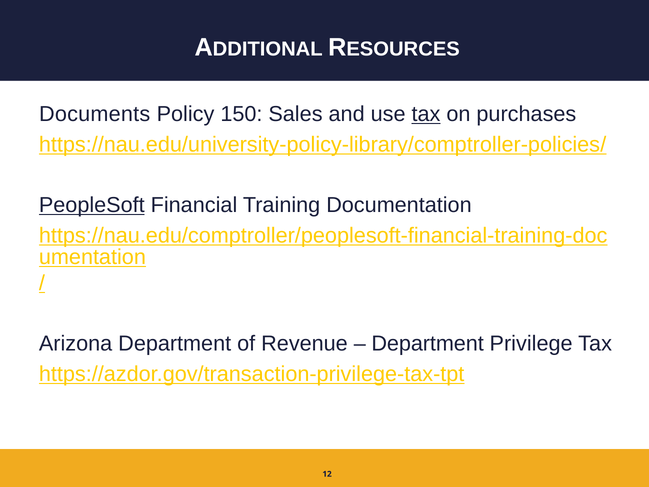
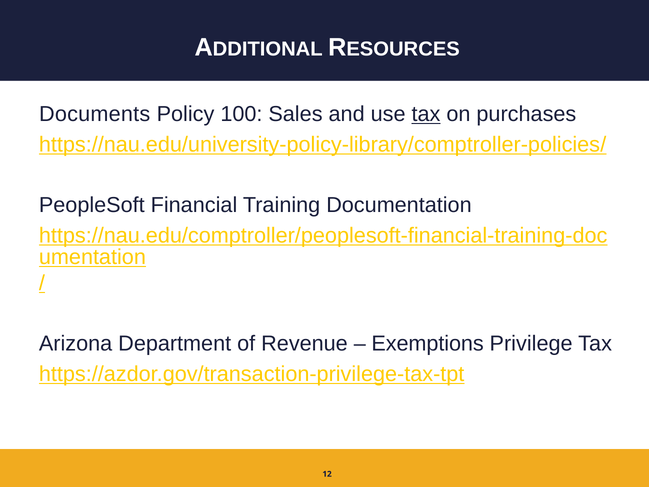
150: 150 -> 100 (241, 114)
PeopleSoft underline: present -> none (92, 205)
Department: Department -> Exemptions (428, 343)
